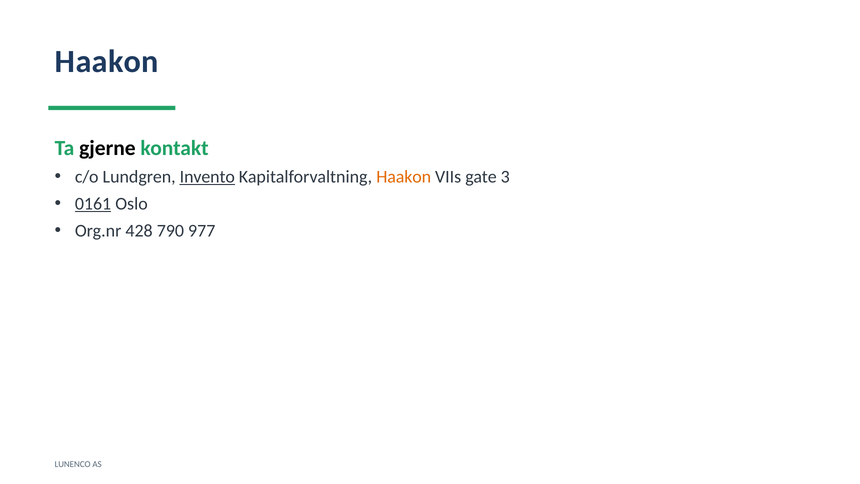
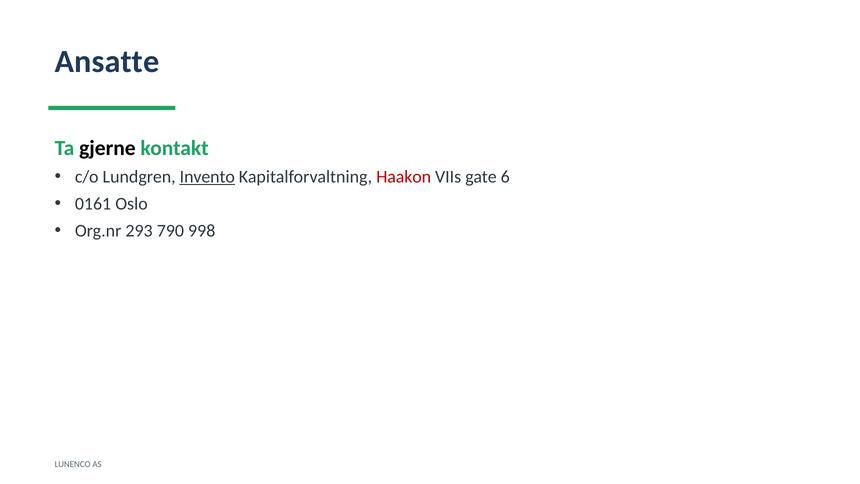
Haakon: Haakon -> Ansatte (107, 61)
Haakon colour: orange -> red (404, 177)
3: 3 -> 6 (505, 177)
0161 underline: present -> none (93, 204)
428: 428 -> 293 (139, 231)
977: 977 -> 998 (202, 231)
